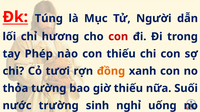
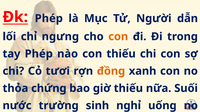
Đk Túng: Túng -> Phép (49, 18)
hương: hương -> ngưng (60, 37)
con colour: red -> orange (118, 37)
tường: tường -> chứng (49, 89)
